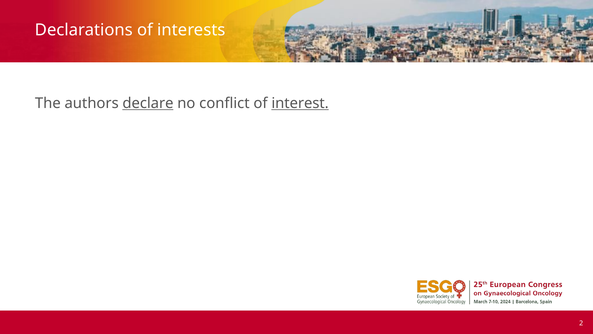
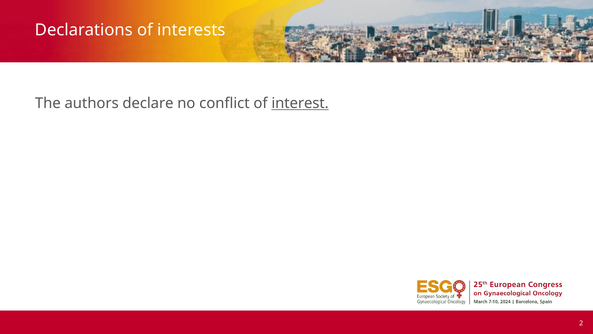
declare underline: present -> none (148, 103)
